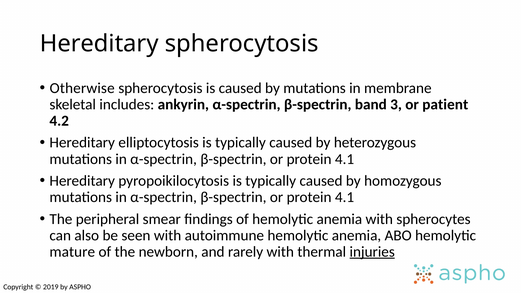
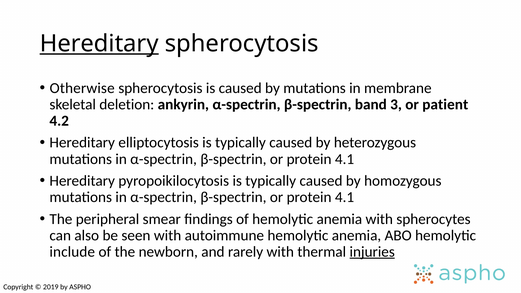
Hereditary underline: none -> present (99, 44)
includes: includes -> deletion (127, 104)
mature: mature -> include (72, 252)
